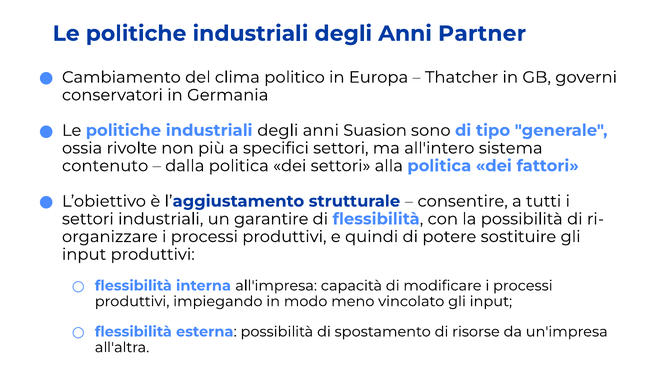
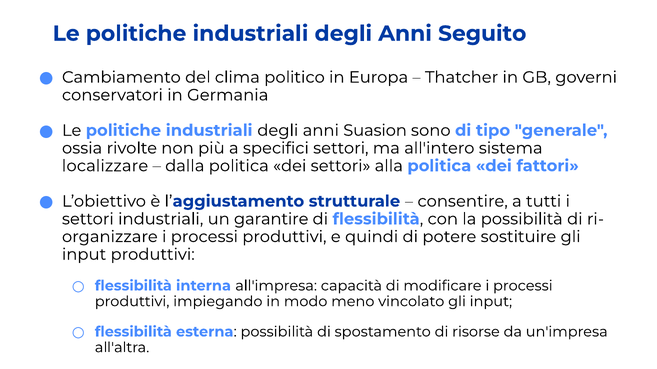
Partner: Partner -> Seguito (482, 34)
contenuto: contenuto -> localizzare (105, 166)
